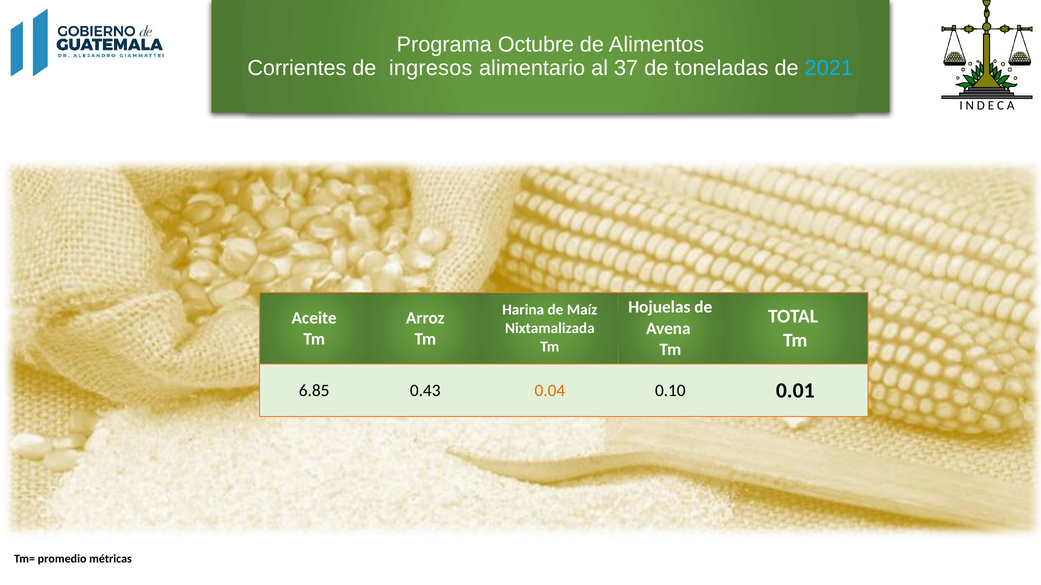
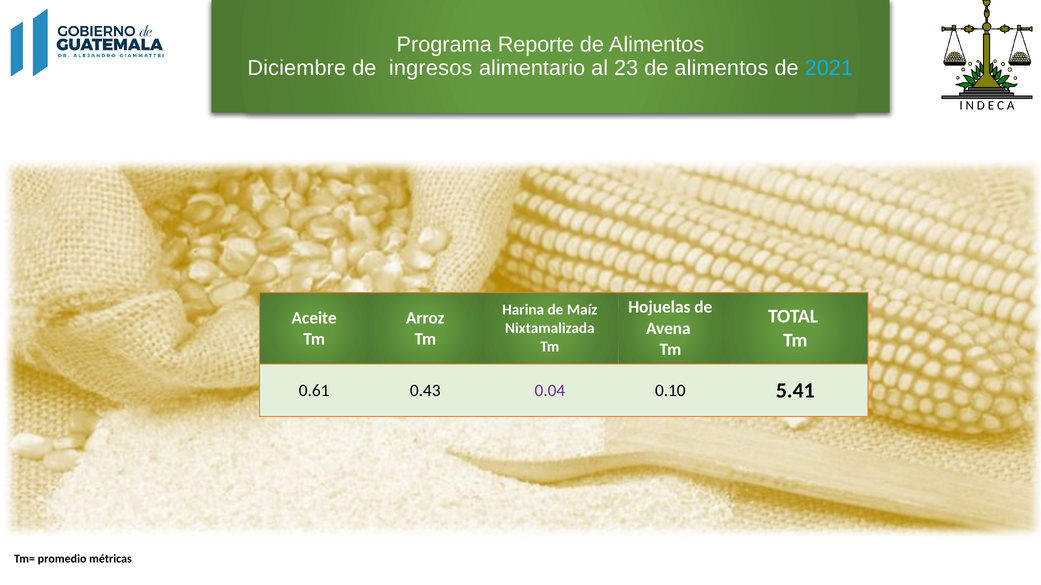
Octubre: Octubre -> Reporte (536, 45)
Corrientes: Corrientes -> Diciembre (297, 68)
37: 37 -> 23 (626, 68)
toneladas: toneladas -> alimentos (721, 68)
6.85: 6.85 -> 0.61 (314, 391)
0.04 colour: orange -> purple (550, 391)
0.01: 0.01 -> 5.41 (795, 391)
